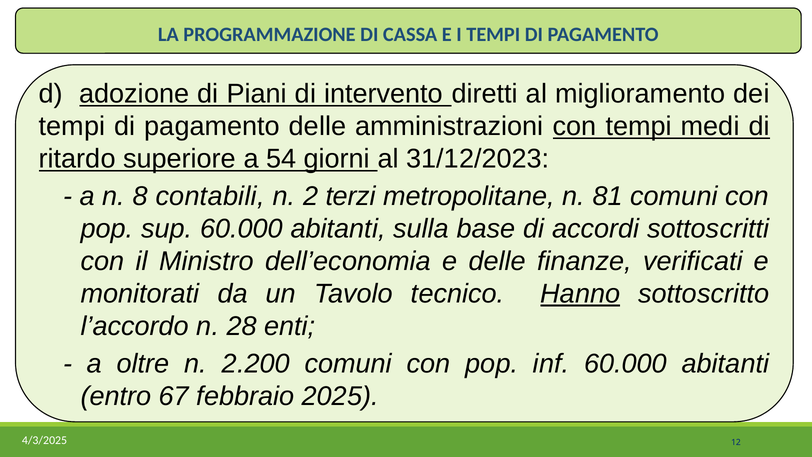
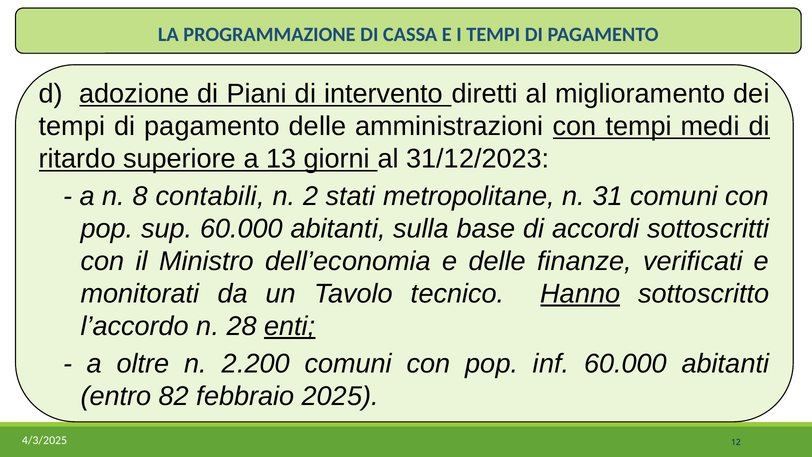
54: 54 -> 13 (281, 159)
terzi: terzi -> stati (351, 196)
81: 81 -> 31 (608, 196)
enti underline: none -> present (290, 326)
67: 67 -> 82 (174, 396)
